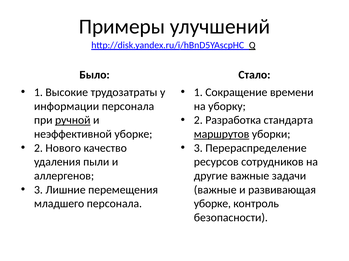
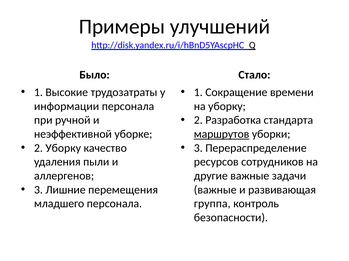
ручной underline: present -> none (73, 120)
2 Нового: Нового -> Уборку (63, 148)
уборке: уборке -> группа (212, 204)
